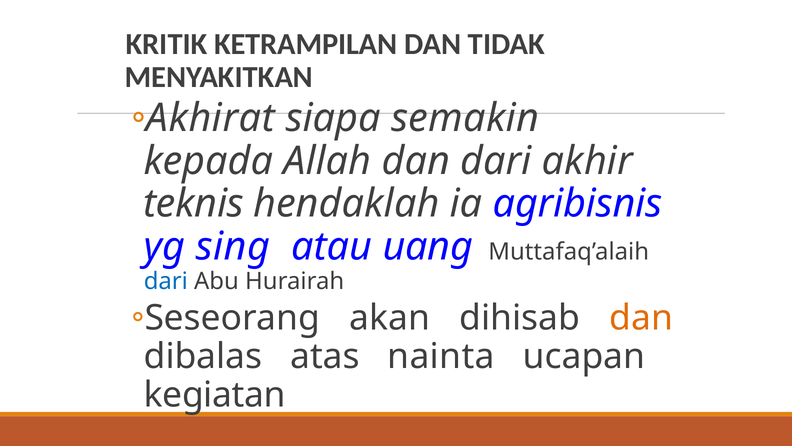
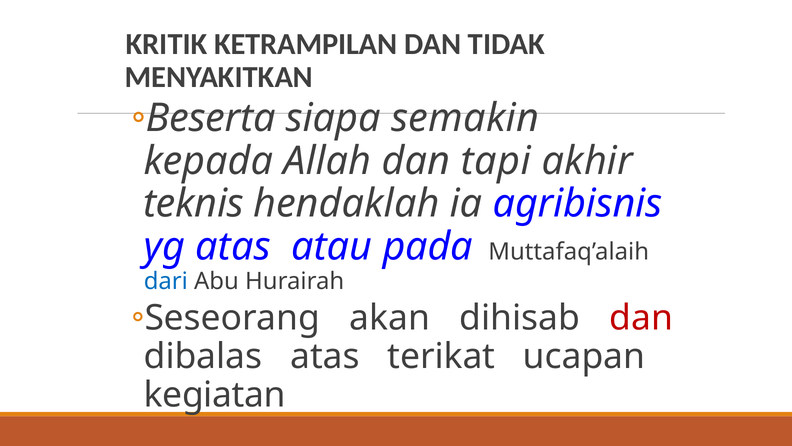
Akhirat: Akhirat -> Beserta (211, 118)
dan dari: dari -> tapi (496, 161)
yg sing: sing -> atas (233, 246)
uang: uang -> pada (428, 246)
dan colour: orange -> red (641, 318)
nainta: nainta -> terikat (441, 356)
